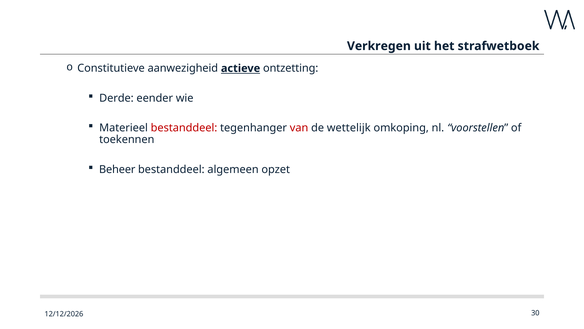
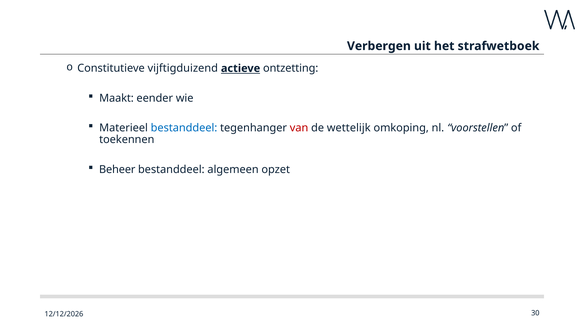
Verkregen: Verkregen -> Verbergen (379, 46)
aanwezigheid: aanwezigheid -> vijftigduizend (183, 68)
Derde: Derde -> Maakt (116, 98)
bestanddeel colour: red -> blue (184, 128)
